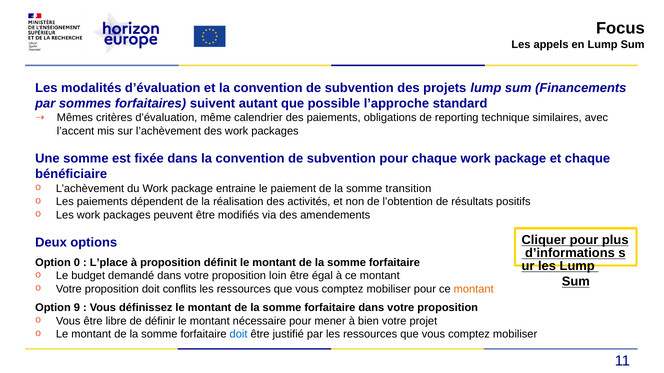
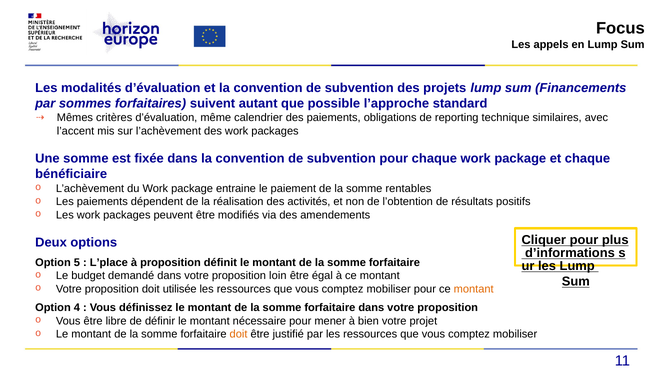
transition: transition -> rentables (408, 189)
0: 0 -> 5 (77, 263)
conflits: conflits -> utilisée (180, 289)
9: 9 -> 4 (77, 308)
doit colour: blue -> orange (239, 335)
